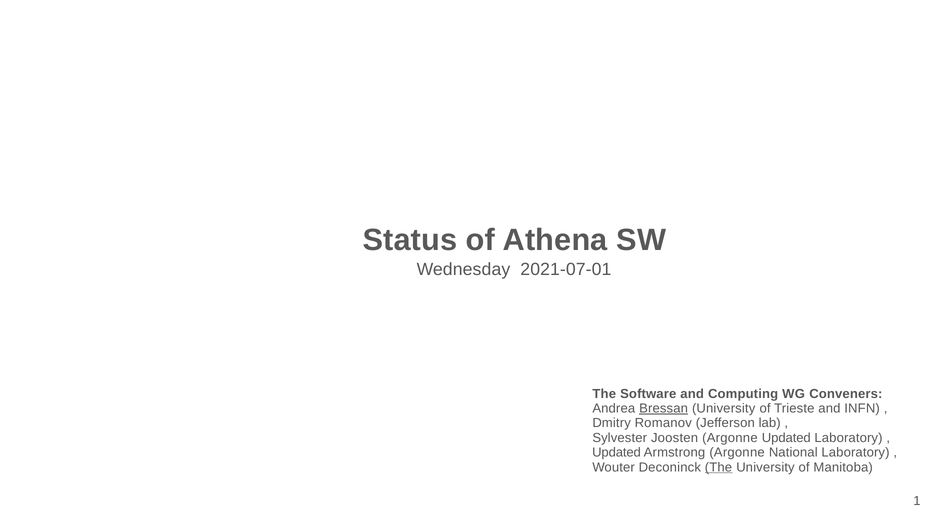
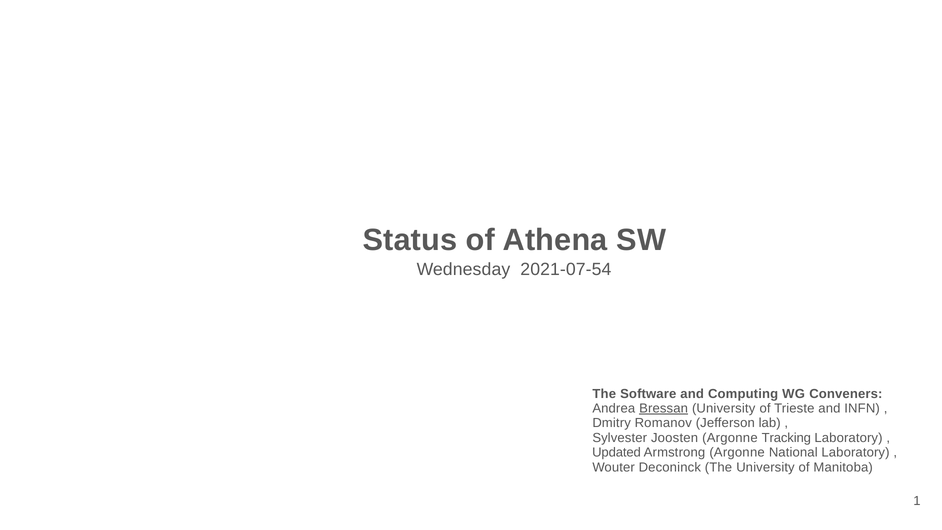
2021-07-01: 2021-07-01 -> 2021-07-54 (566, 269)
Argonne Updated: Updated -> Tracking (786, 438)
The underline: present -> none (718, 467)
